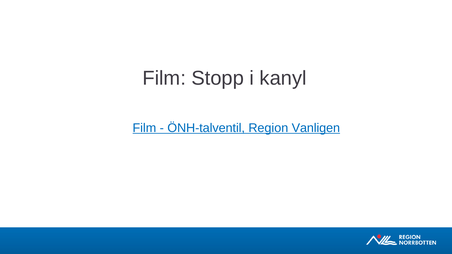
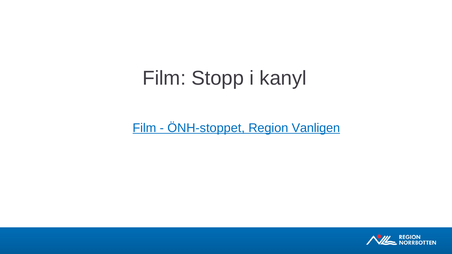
ÖNH-talventil: ÖNH-talventil -> ÖNH-stoppet (206, 128)
